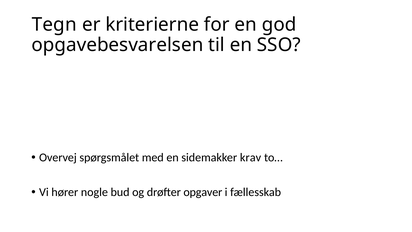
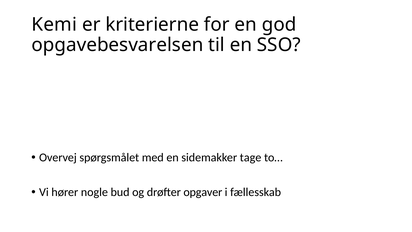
Tegn: Tegn -> Kemi (54, 24)
krav: krav -> tage (251, 157)
